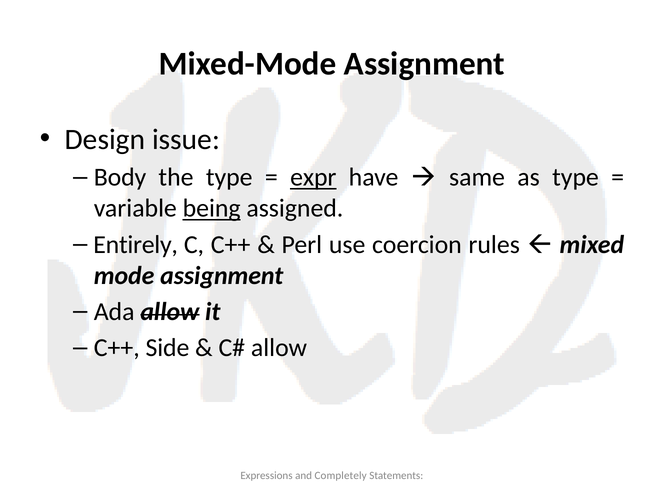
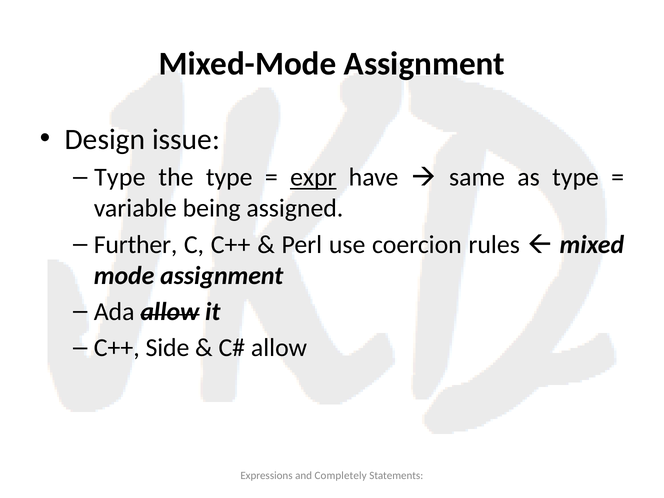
Body: Body -> Type (120, 177)
being underline: present -> none (212, 208)
Entirely: Entirely -> Further (136, 245)
